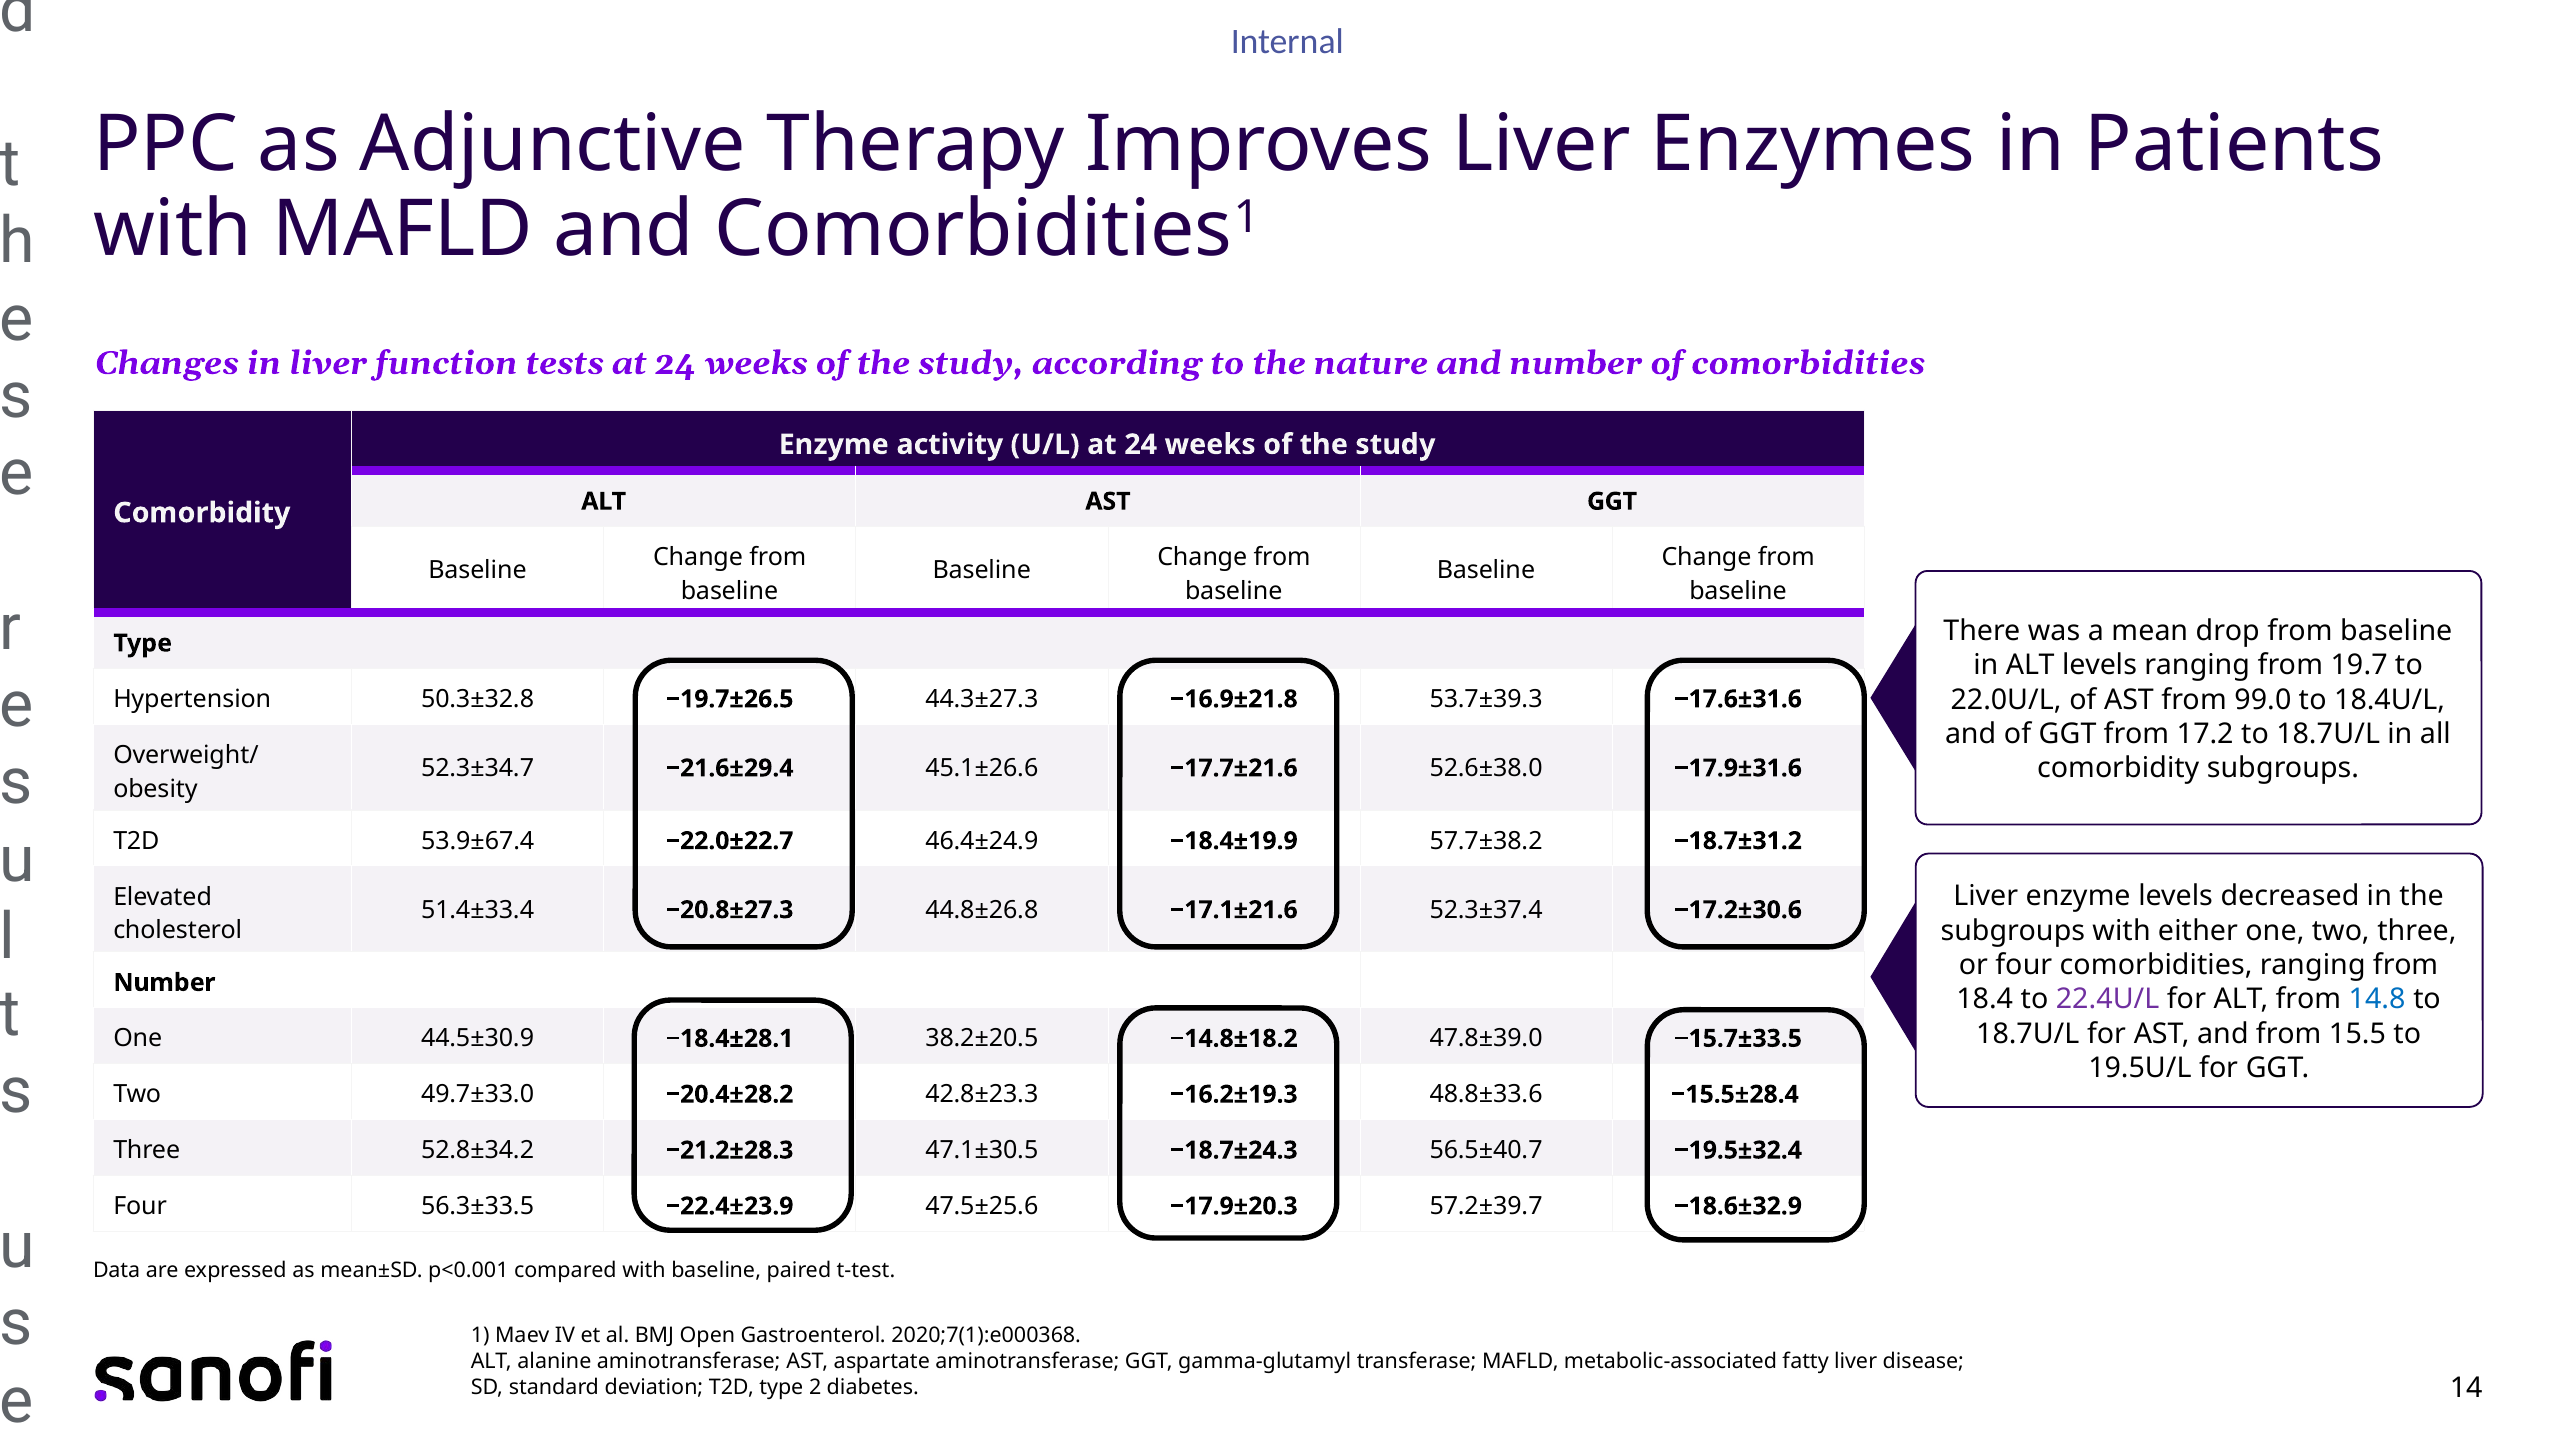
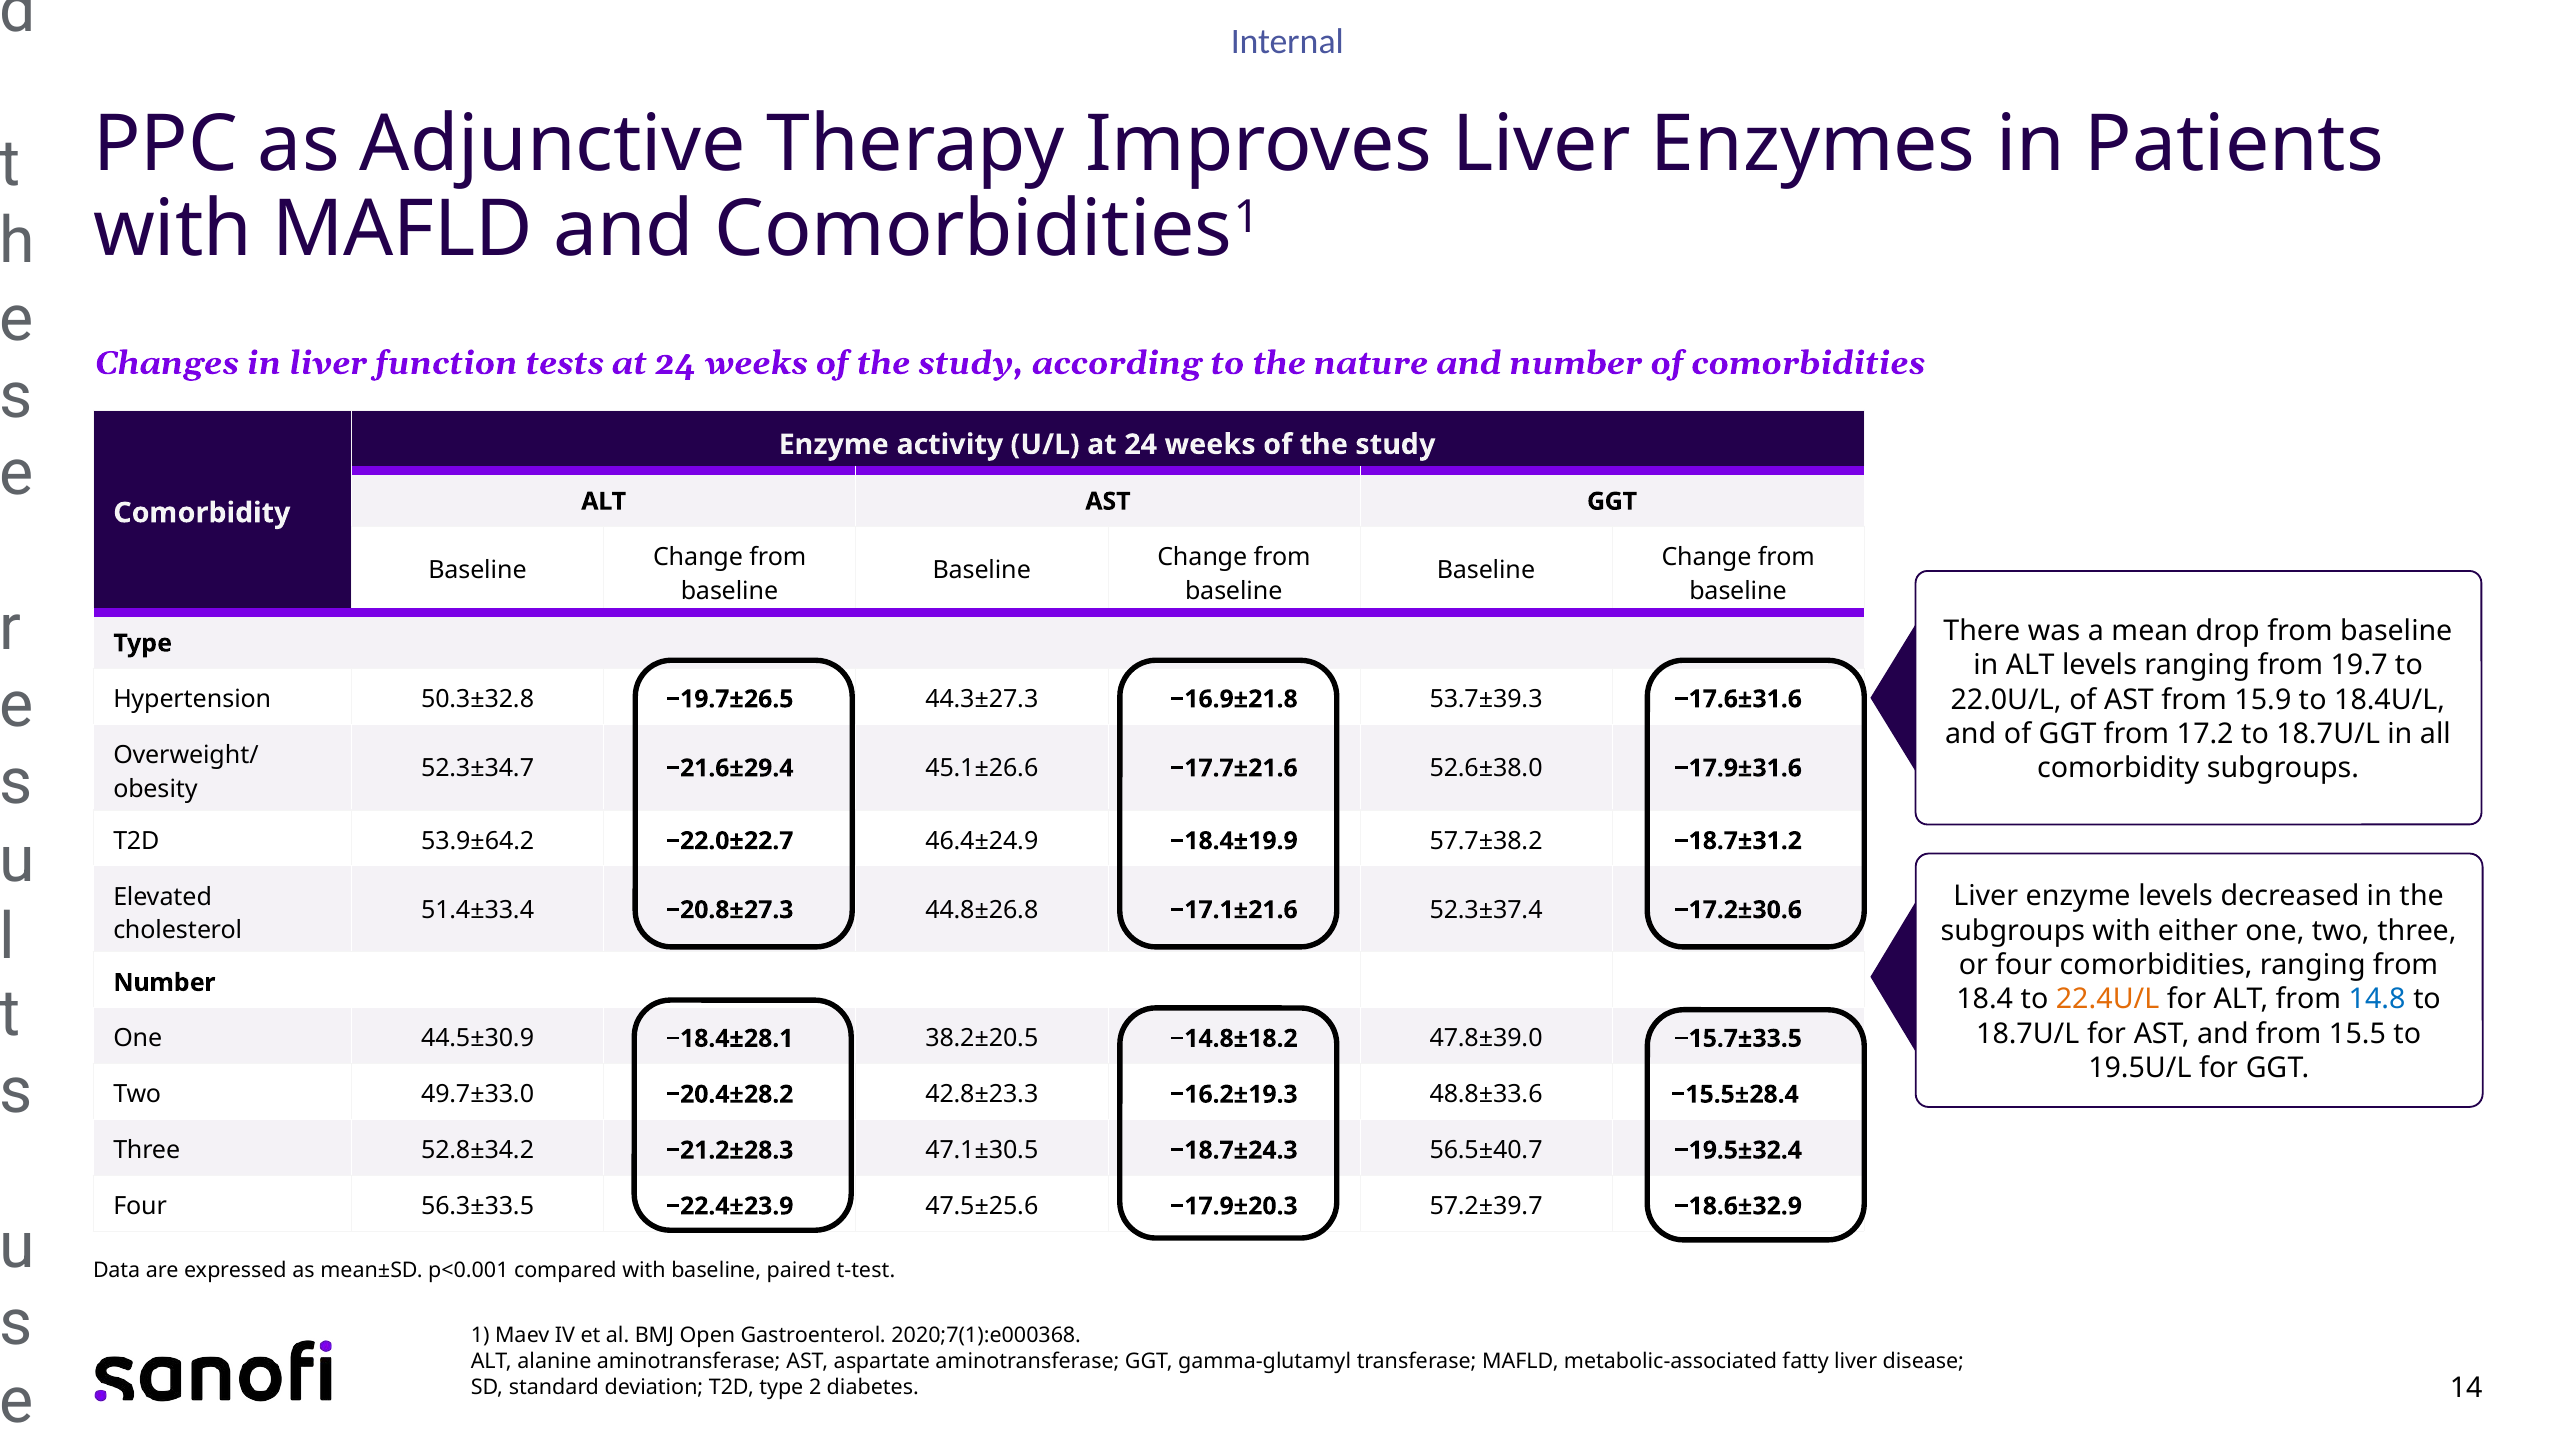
99.0: 99.0 -> 15.9 (2263, 700)
53.9±67.4: 53.9±67.4 -> 53.9±64.2 (478, 841)
22.4U/L colour: purple -> orange (2108, 999)
